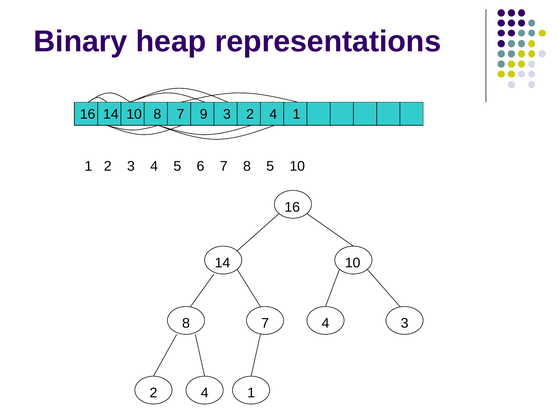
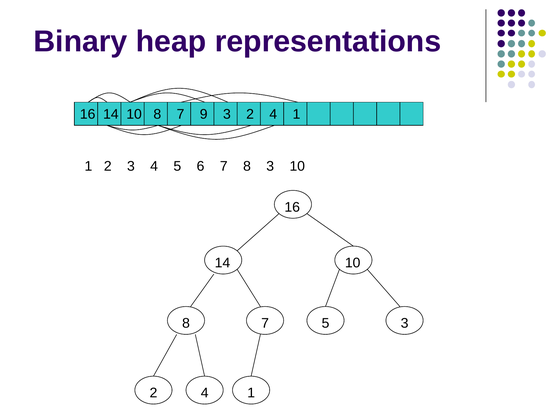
8 5: 5 -> 3 (270, 166)
7 4: 4 -> 5 (326, 324)
